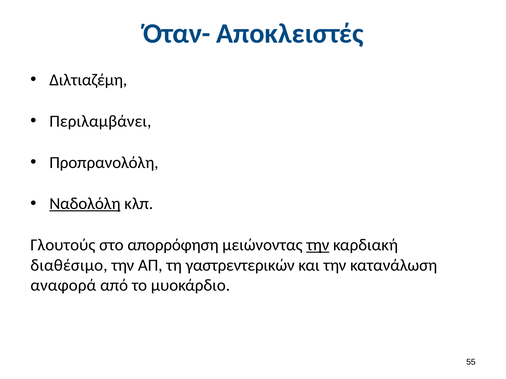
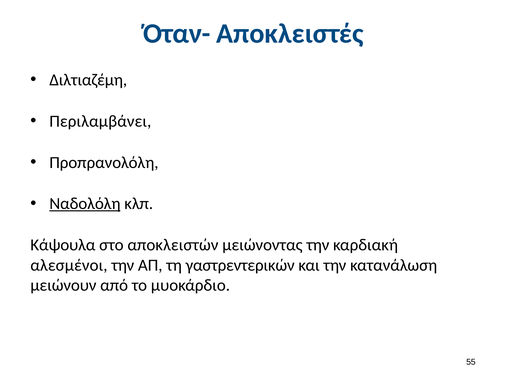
Γλουτούς: Γλουτούς -> Κάψουλα (63, 245)
απορρόφηση: απορρόφηση -> αποκλειστών (173, 245)
την underline: present -> none (318, 245)
διαθέσιμο: διαθέσιμο -> αλεσμένοι (69, 266)
αναφορά: αναφορά -> μειώνουν (63, 286)
